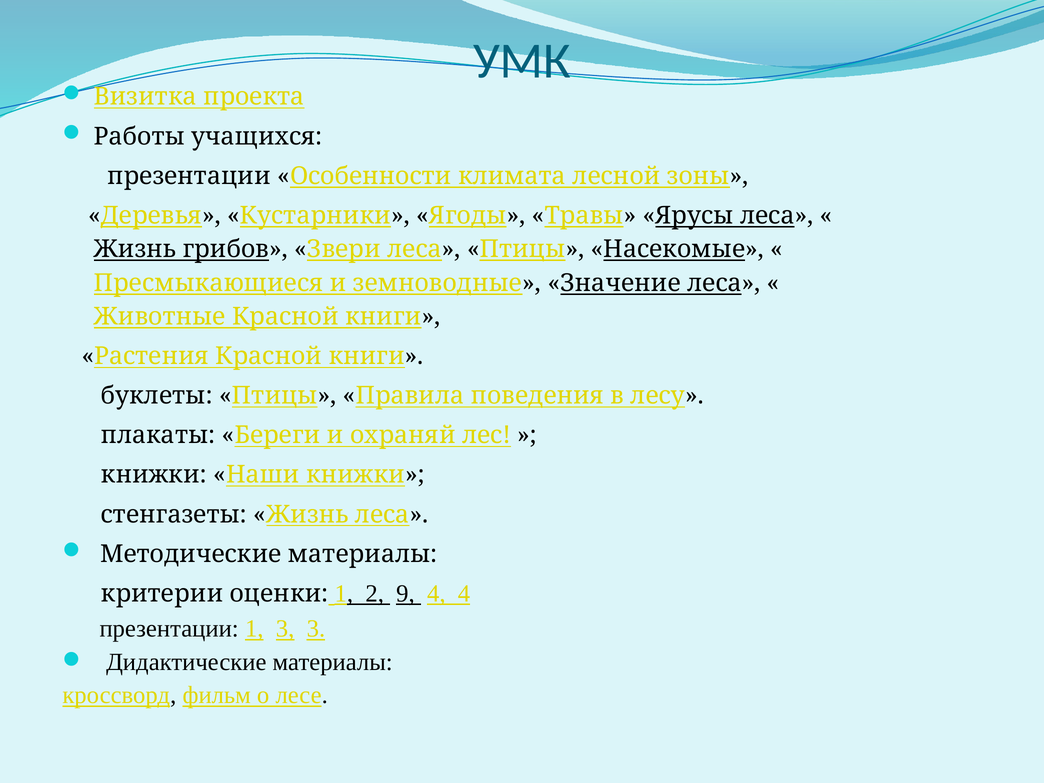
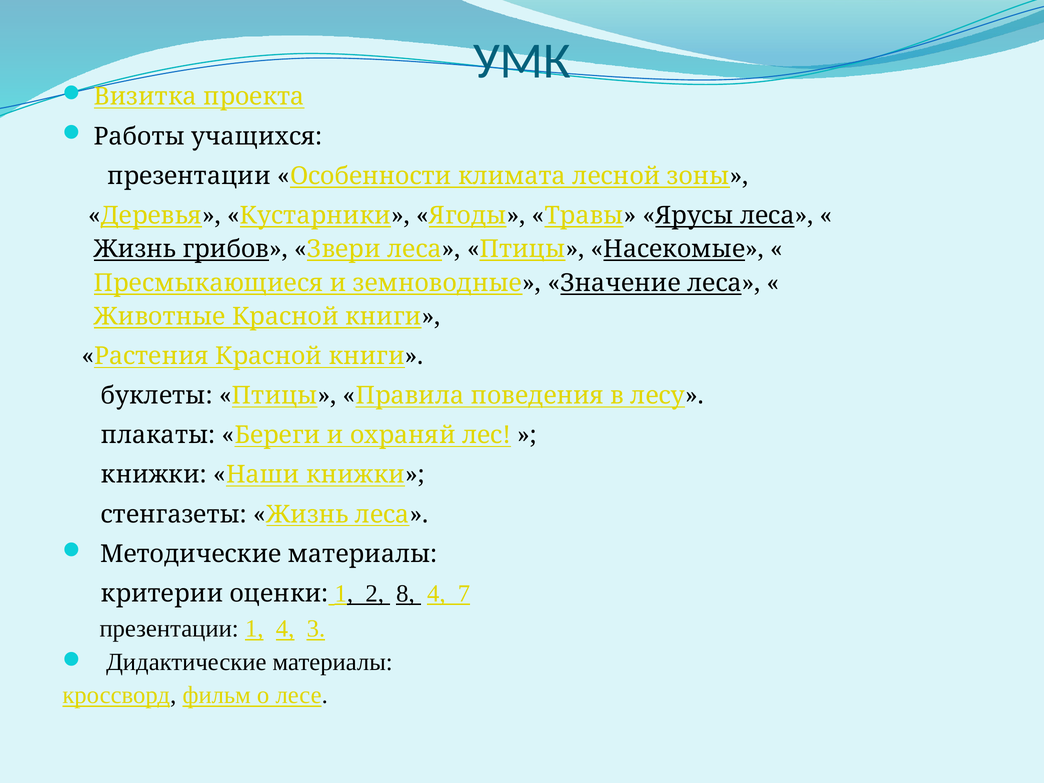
9: 9 -> 8 (405, 593)
4 4: 4 -> 7 (464, 593)
1 3: 3 -> 4 (285, 629)
